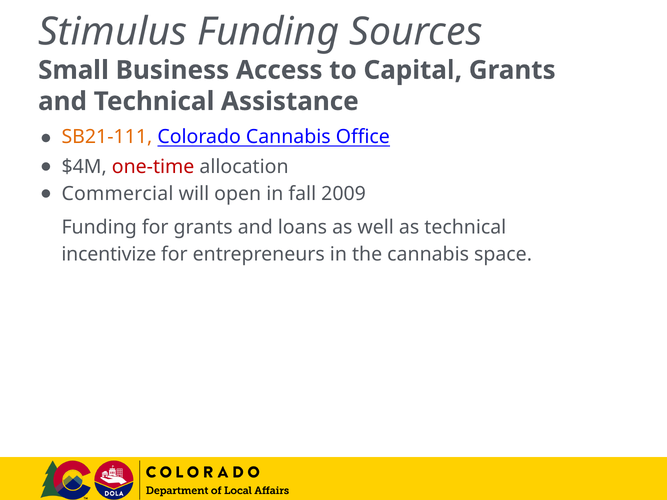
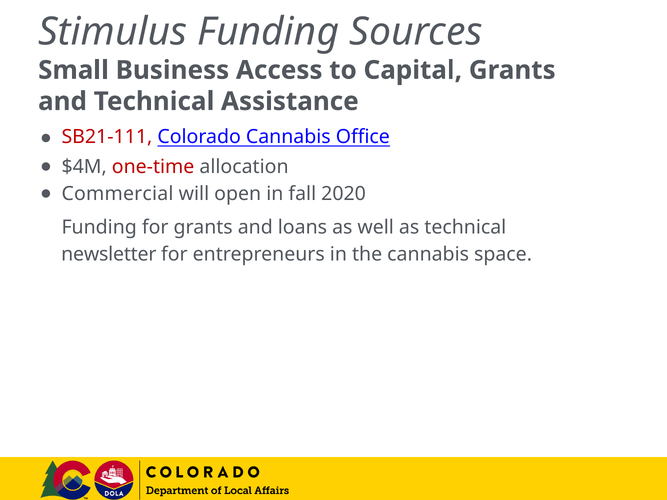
SB21-111 colour: orange -> red (107, 137)
2009: 2009 -> 2020 (344, 194)
incentivize: incentivize -> newsletter (109, 255)
